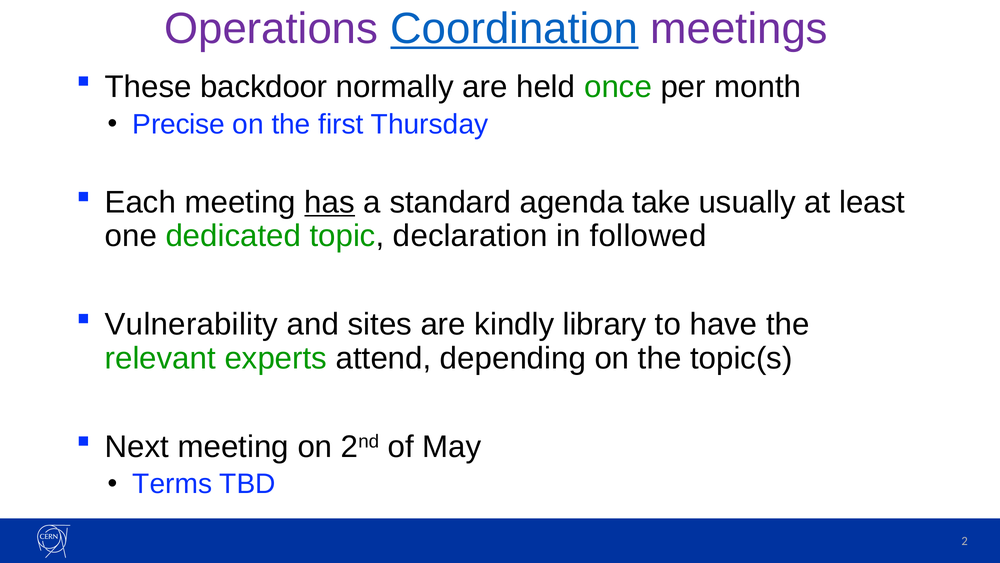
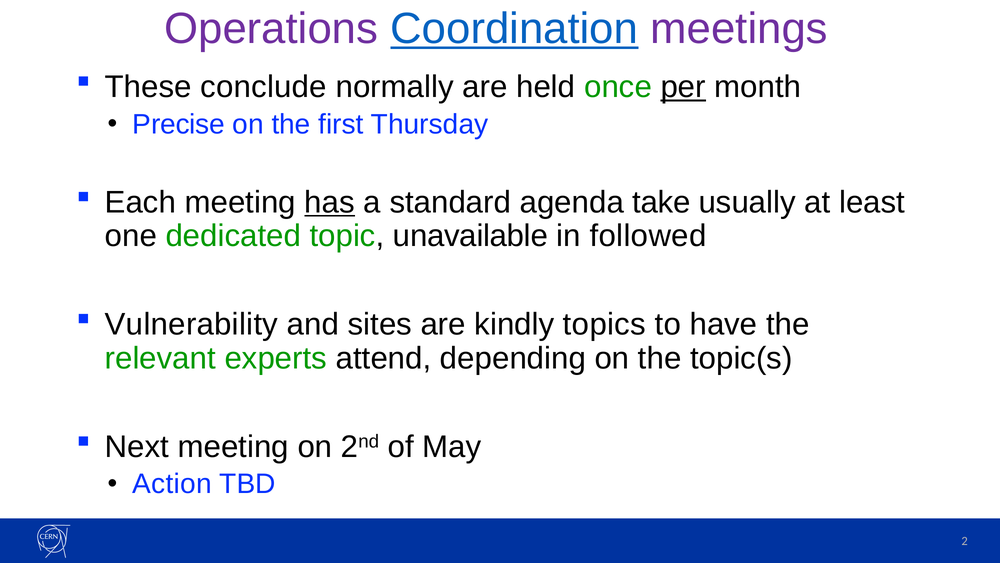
backdoor: backdoor -> conclude (264, 87)
per underline: none -> present (683, 87)
declaration: declaration -> unavailable (470, 236)
library: library -> topics (604, 324)
Terms: Terms -> Action (172, 484)
